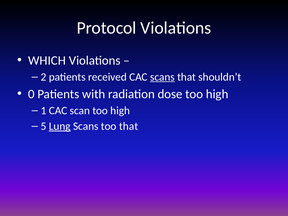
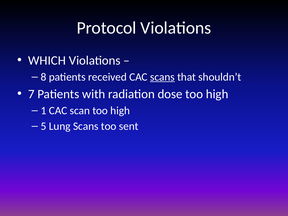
2: 2 -> 8 (44, 77)
0: 0 -> 7 (31, 94)
Lung underline: present -> none (60, 126)
too that: that -> sent (129, 126)
